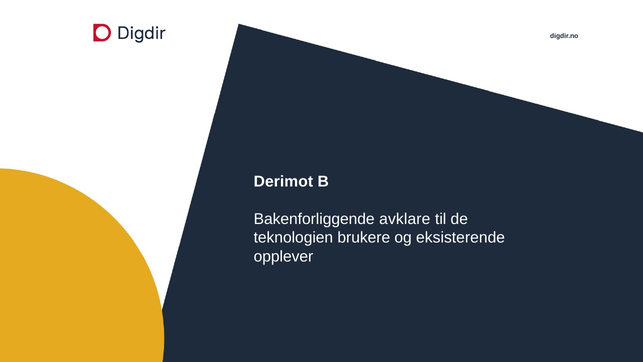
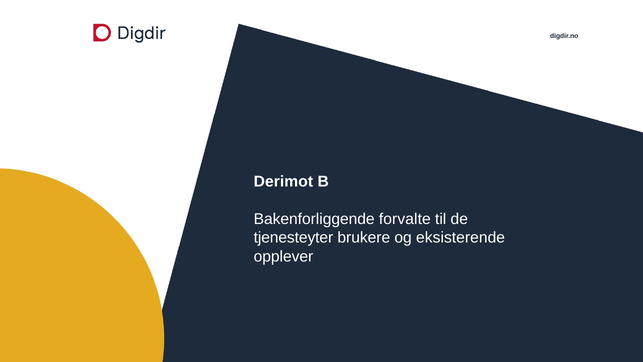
avklare: avklare -> forvalte (405, 219)
teknologien: teknologien -> tjenesteyter (293, 237)
